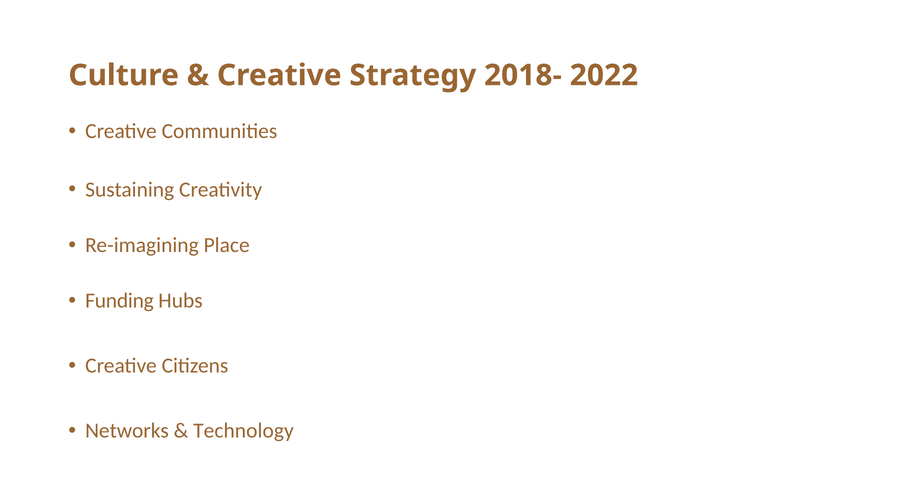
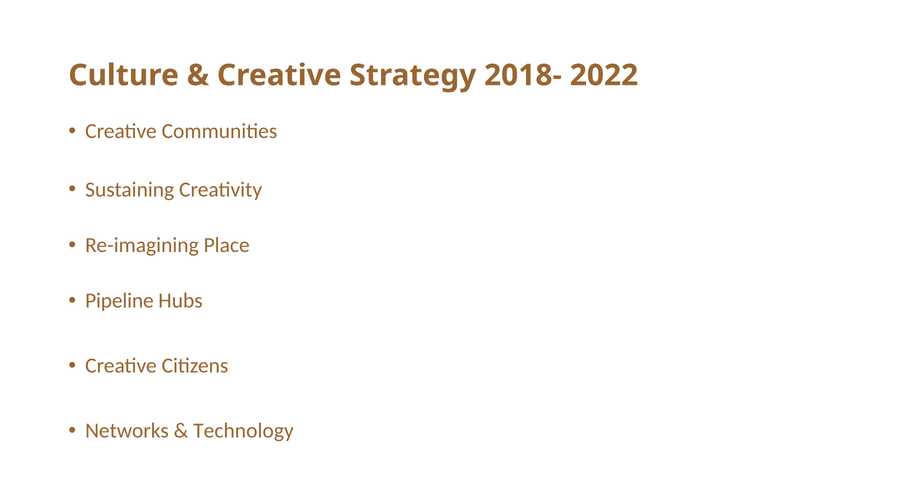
Funding: Funding -> Pipeline (119, 301)
